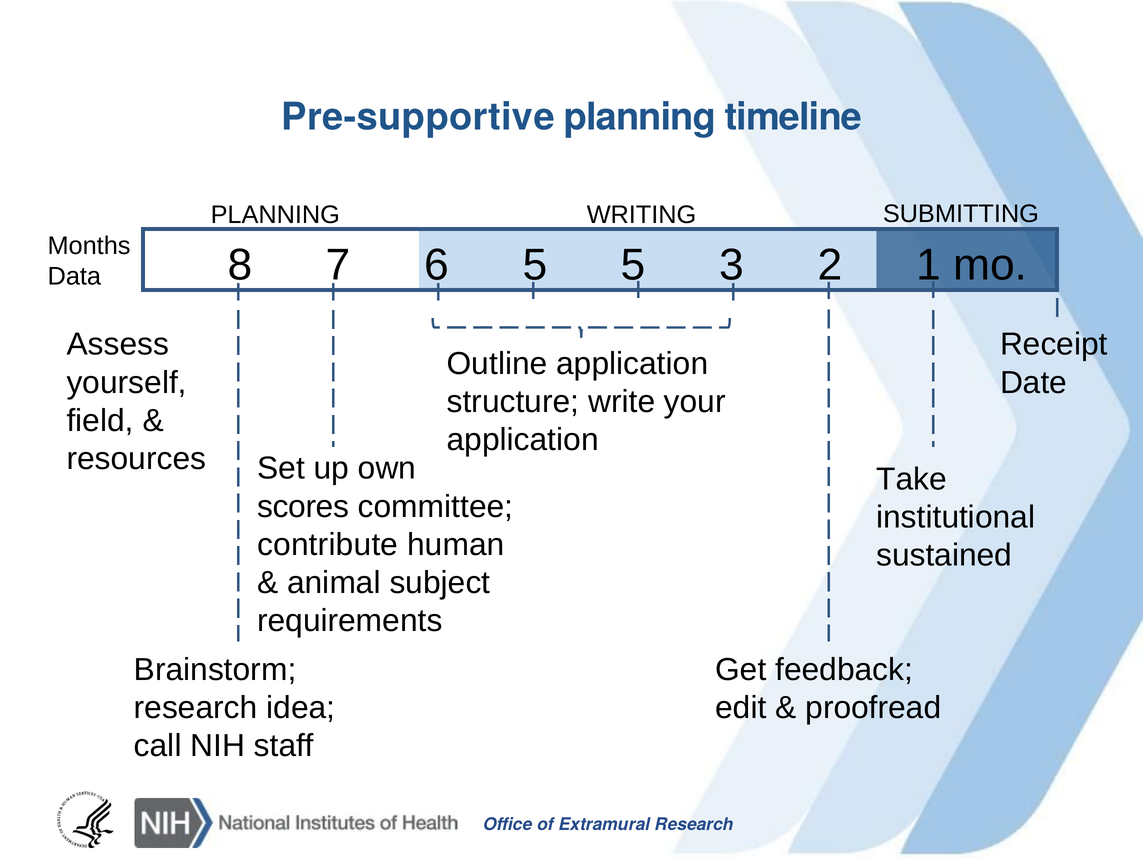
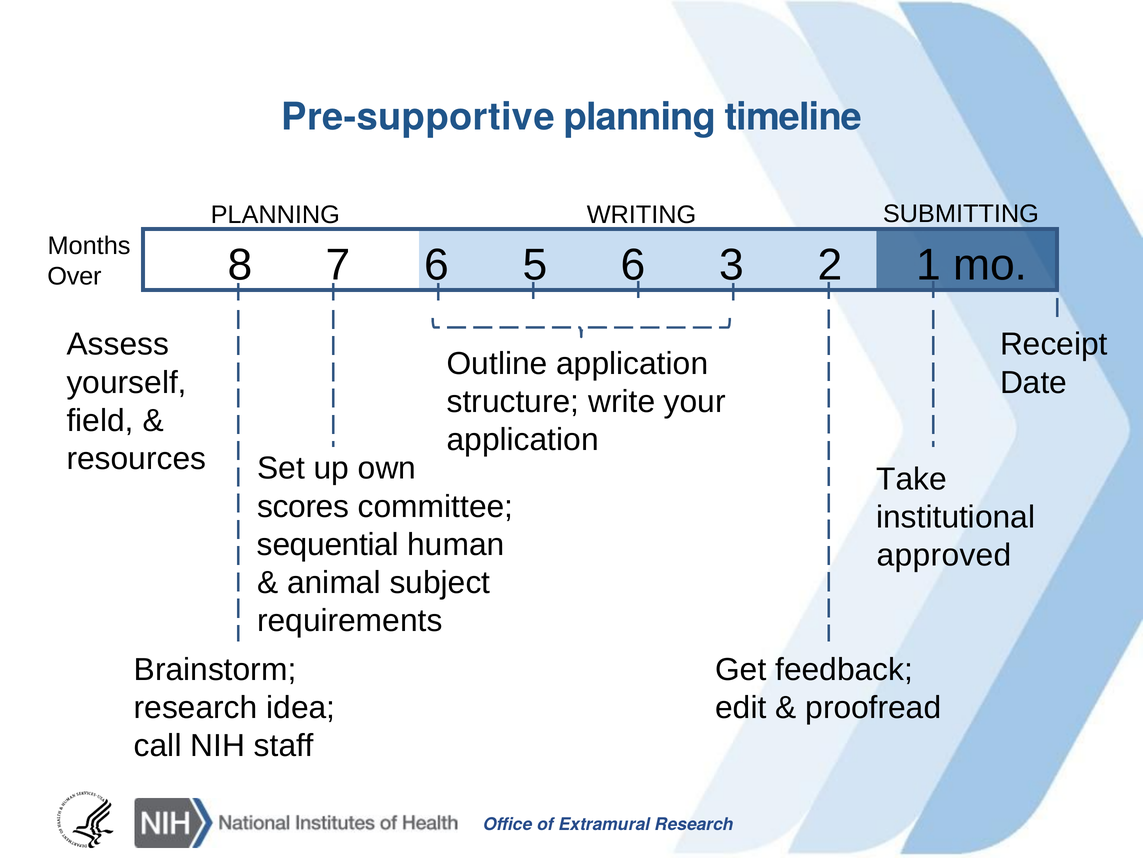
5 5: 5 -> 6 (633, 265)
Data: Data -> Over (74, 276)
contribute: contribute -> sequential (328, 544)
sustained: sustained -> approved (944, 555)
